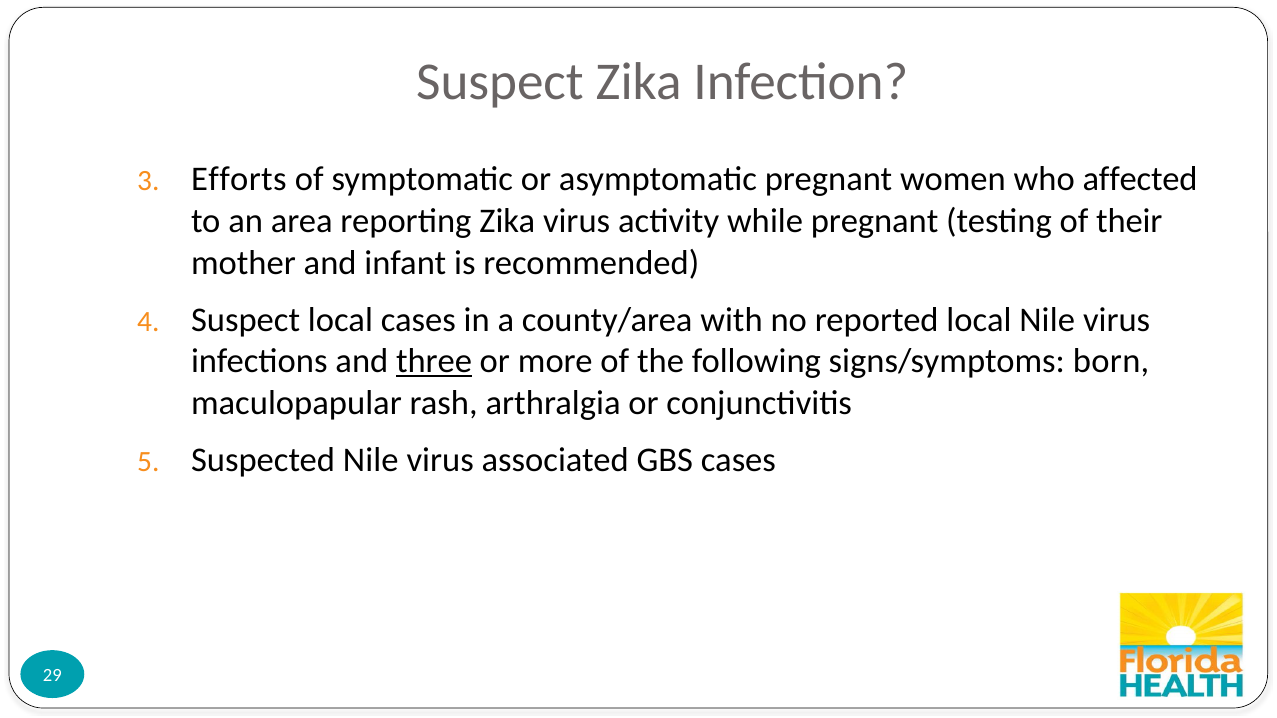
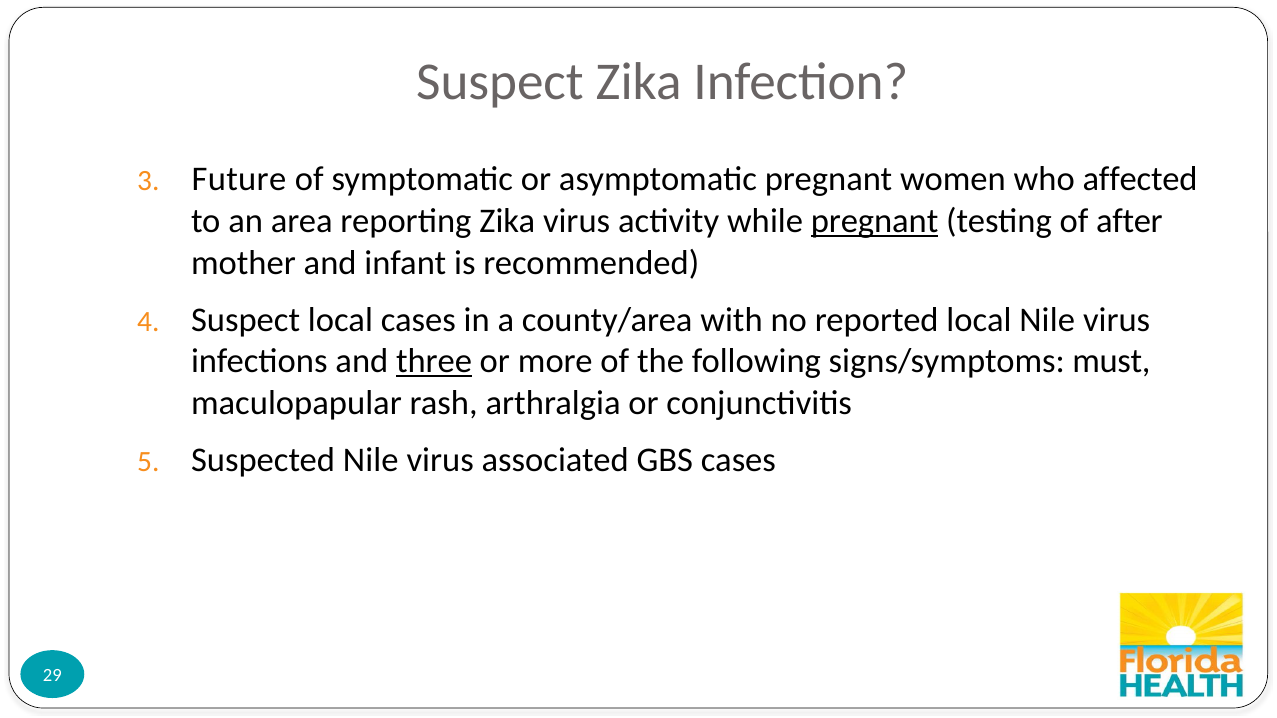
Efforts: Efforts -> Future (239, 180)
pregnant underline: none -> present (875, 221)
their: their -> after (1129, 221)
born: born -> must (1111, 362)
